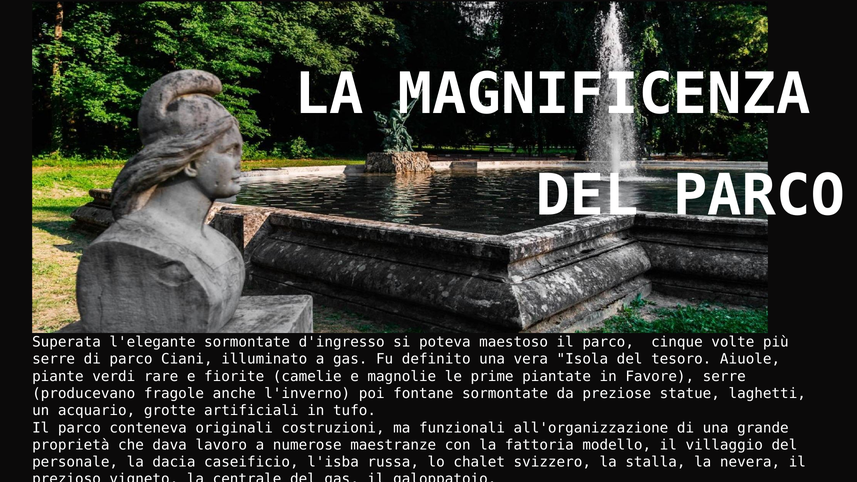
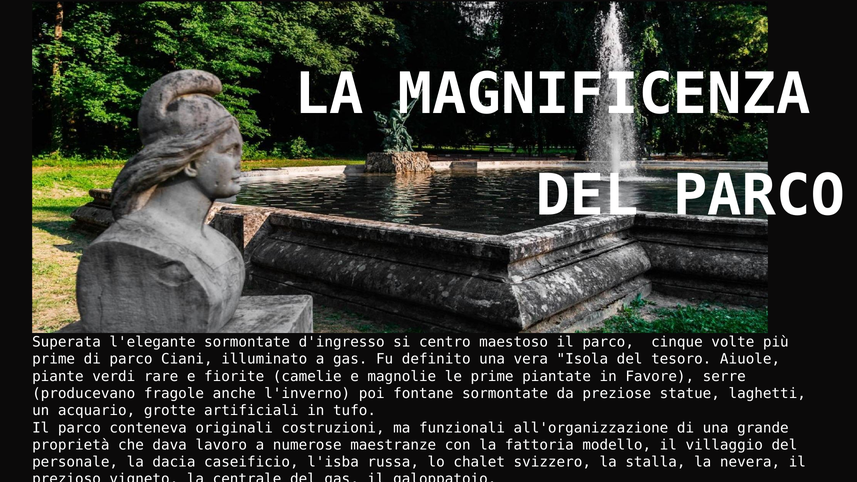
poteva: poteva -> centro (445, 342)
serre: serre -> prime (54, 359)
